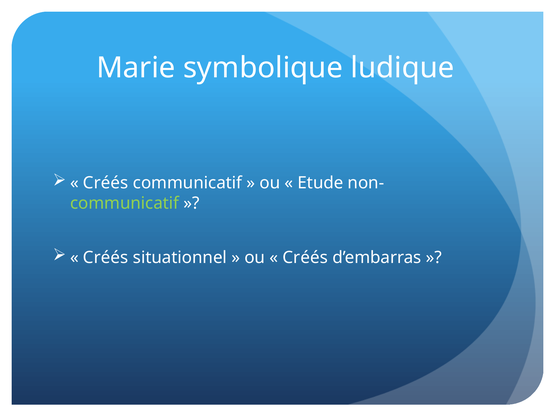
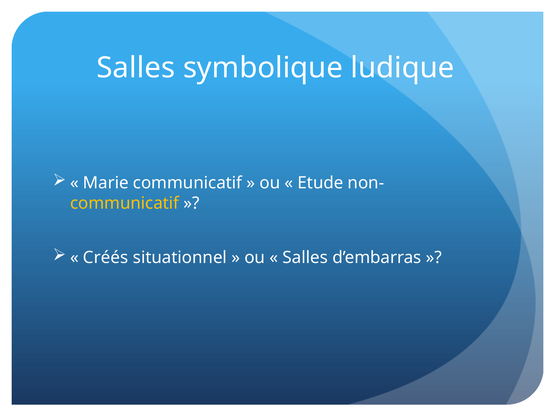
Marie: Marie -> Salles (136, 68)
Créés: Créés -> Marie (106, 183)
communicatif colour: light green -> yellow (125, 204)
Créés: Créés -> Salles (305, 258)
